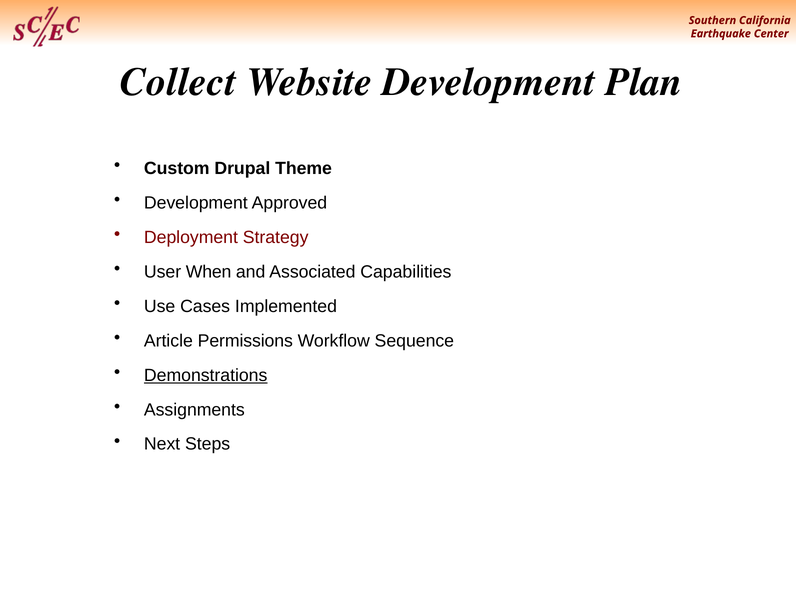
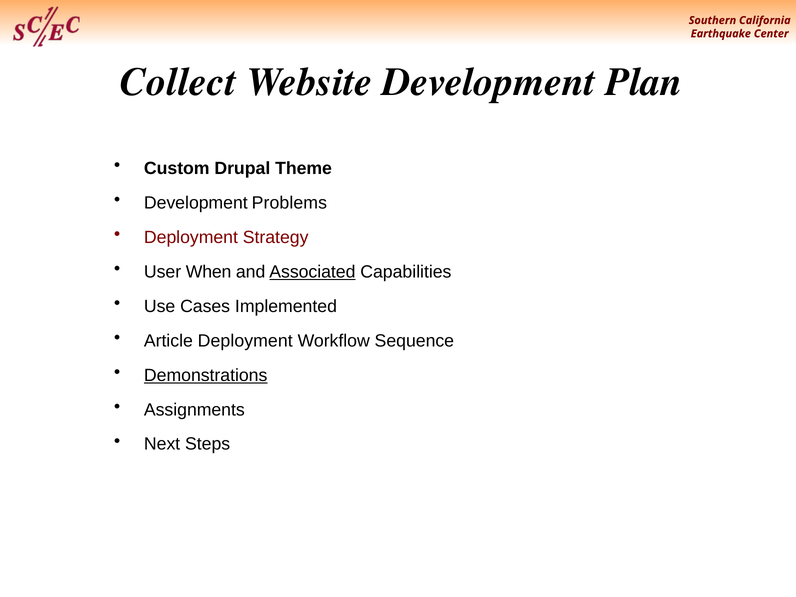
Approved: Approved -> Problems (289, 203)
Associated underline: none -> present (312, 272)
Article Permissions: Permissions -> Deployment (245, 341)
